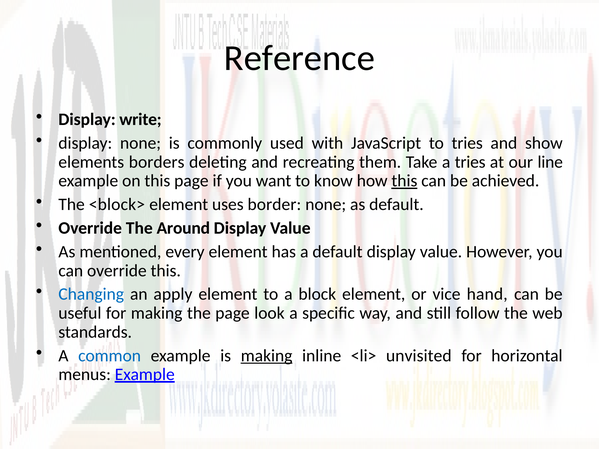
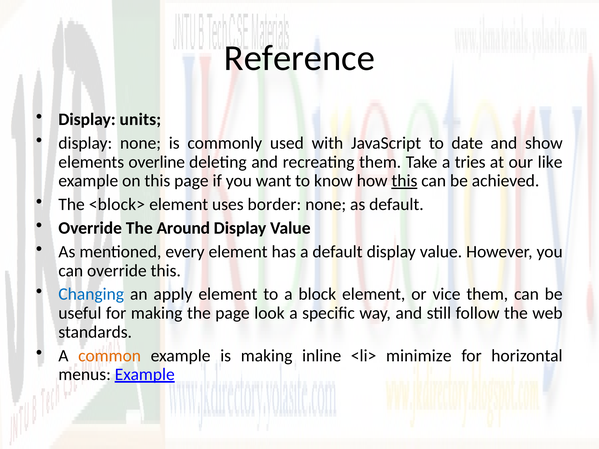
write: write -> units (140, 120)
to tries: tries -> date (467, 143)
borders: borders -> overline (157, 162)
line: line -> like (550, 162)
vice hand: hand -> them (487, 294)
common colour: blue -> orange (110, 356)
making underline: present -> none (267, 356)
unvisited: unvisited -> minimize (419, 356)
